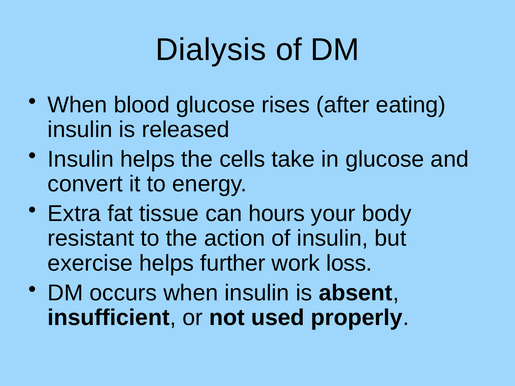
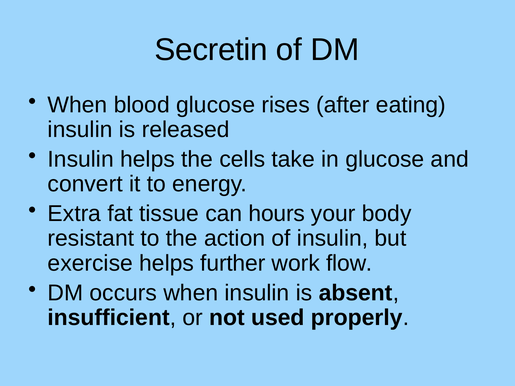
Dialysis: Dialysis -> Secretin (211, 50)
loss: loss -> flow (349, 263)
